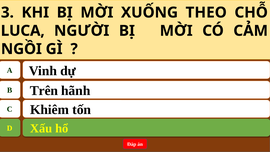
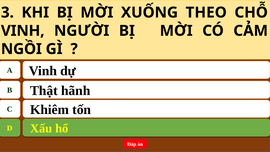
LUCA: LUCA -> VINH (23, 31)
Trên: Trên -> Thật (44, 91)
